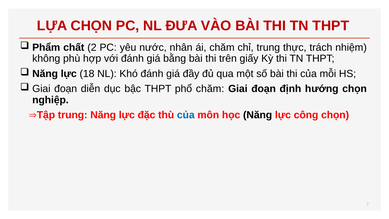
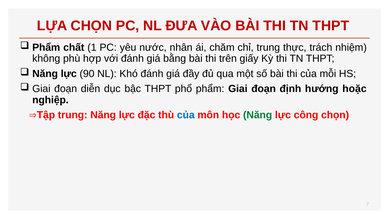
2: 2 -> 1 (92, 47)
18: 18 -> 90 (87, 74)
phổ chăm: chăm -> phẩm (210, 89)
hướng chọn: chọn -> hoặc (354, 89)
Năng colour: black -> green (258, 115)
